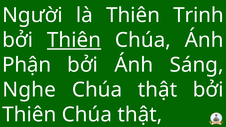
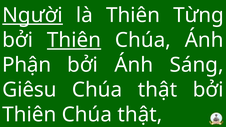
Người underline: none -> present (33, 15)
Trinh: Trinh -> Từng (199, 15)
Nghe: Nghe -> Giêsu (29, 90)
